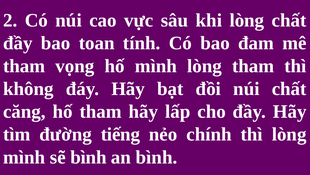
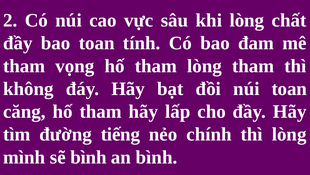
vọng hố mình: mình -> tham (156, 66)
núi chất: chất -> toan (289, 89)
